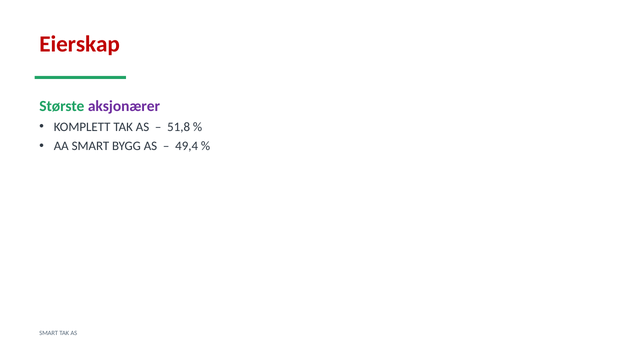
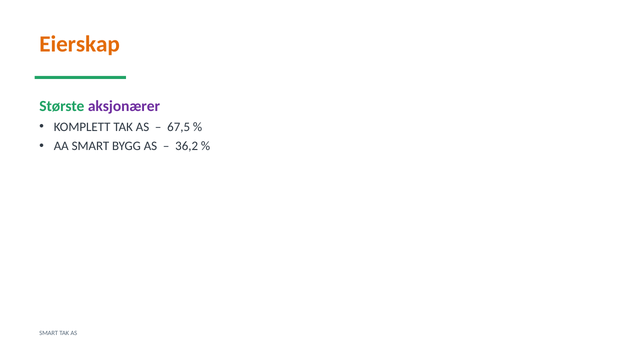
Eierskap colour: red -> orange (80, 44)
51,8: 51,8 -> 67,5 (179, 127)
49,4: 49,4 -> 36,2 (187, 146)
